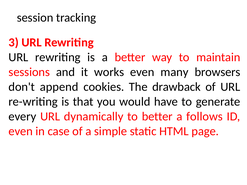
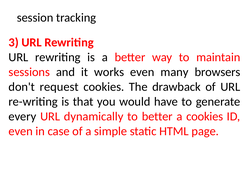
append: append -> request (59, 87)
a follows: follows -> cookies (205, 117)
